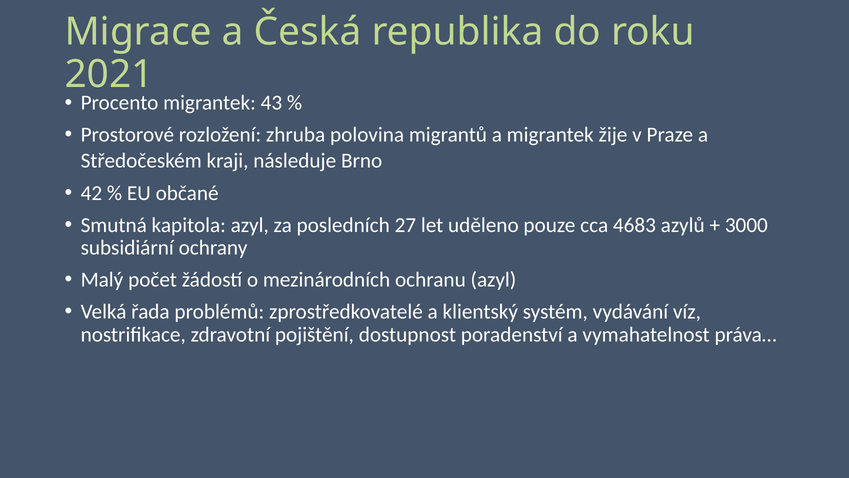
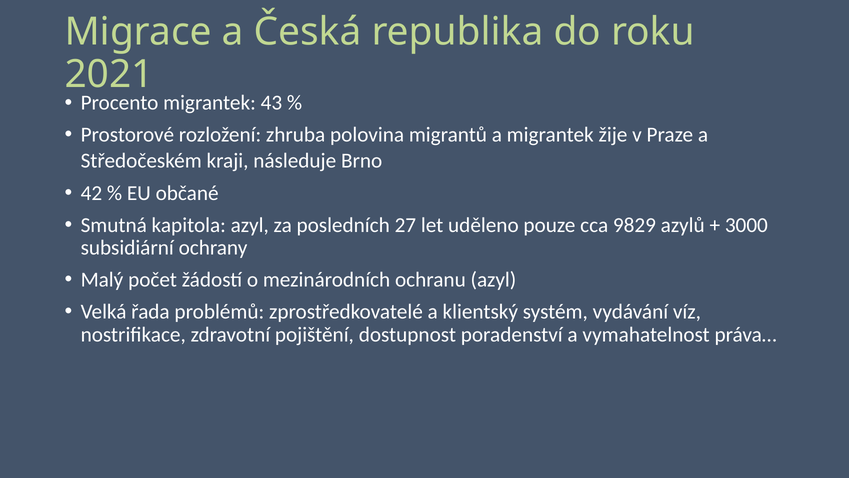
4683: 4683 -> 9829 (634, 225)
